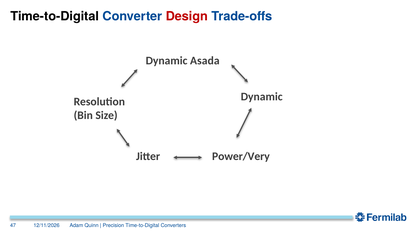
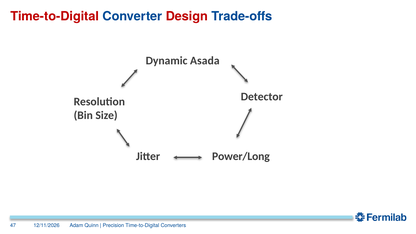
Time-to-Digital colour: black -> red (55, 16)
Dynamic: Dynamic -> Detector (262, 97)
Power/Very: Power/Very -> Power/Long (241, 156)
